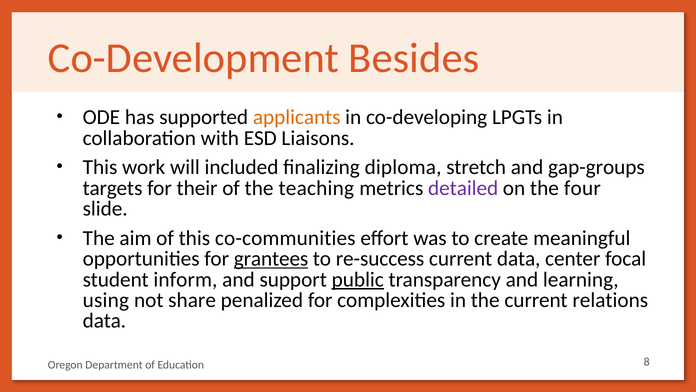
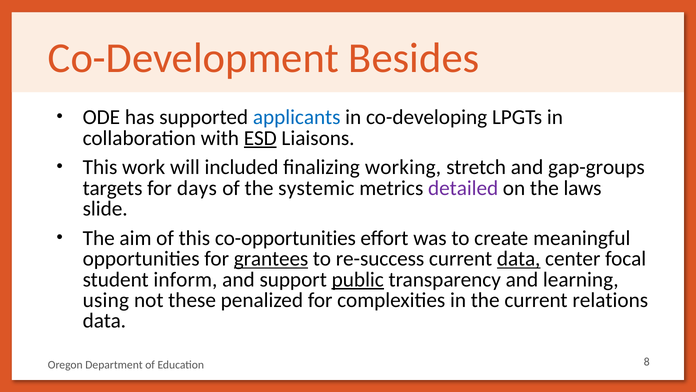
applicants colour: orange -> blue (297, 117)
ESD underline: none -> present (260, 138)
diploma: diploma -> working (403, 167)
their: their -> days (197, 188)
teaching: teaching -> systemic (316, 188)
four: four -> laws (583, 188)
co-communities: co-communities -> co-opportunities (285, 238)
data underline: none -> present (519, 259)
share: share -> these (192, 300)
